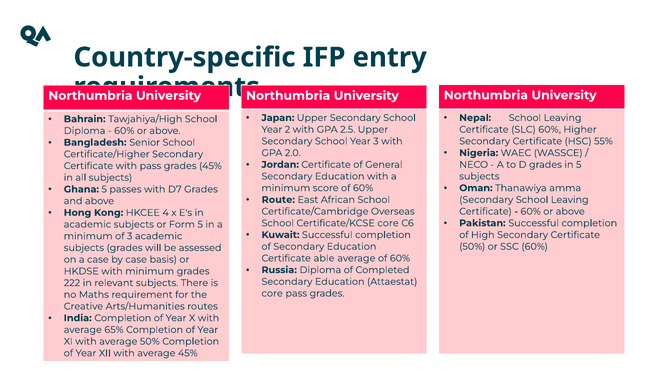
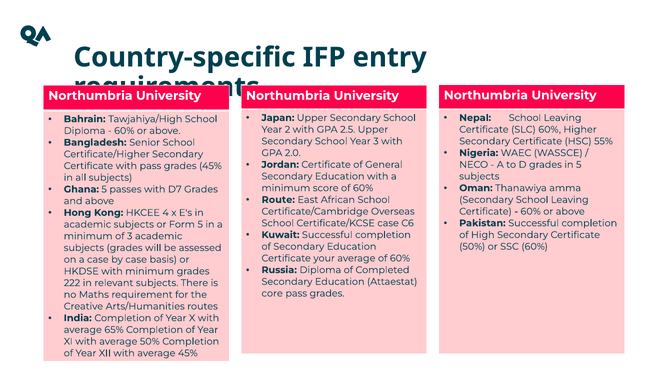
Certificate/KCSE core: core -> case (388, 223)
able: able -> your (324, 258)
